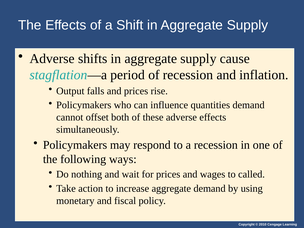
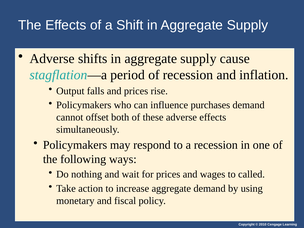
quantities: quantities -> purchases (210, 105)
